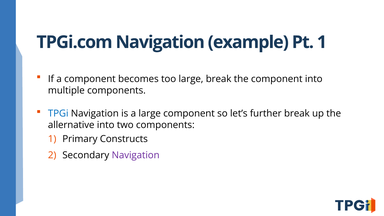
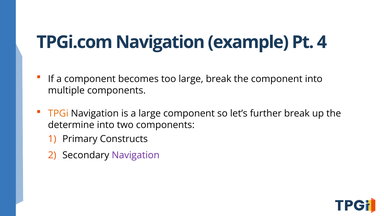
Pt 1: 1 -> 4 (322, 42)
TPGi colour: blue -> orange (58, 113)
allernative: allernative -> determine (71, 125)
